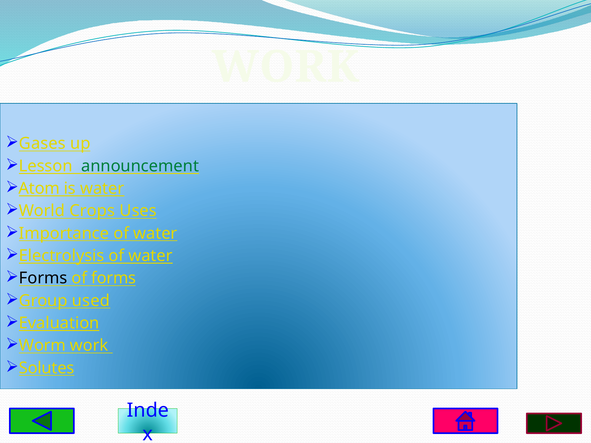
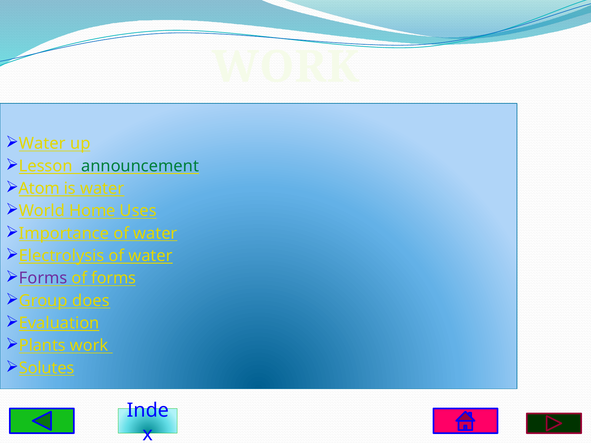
Gases: Gases -> Water (42, 144)
Crops: Crops -> Home (92, 211)
Forms colour: black -> purple (43, 278)
used: used -> does (91, 301)
Worm: Worm -> Plants (42, 346)
